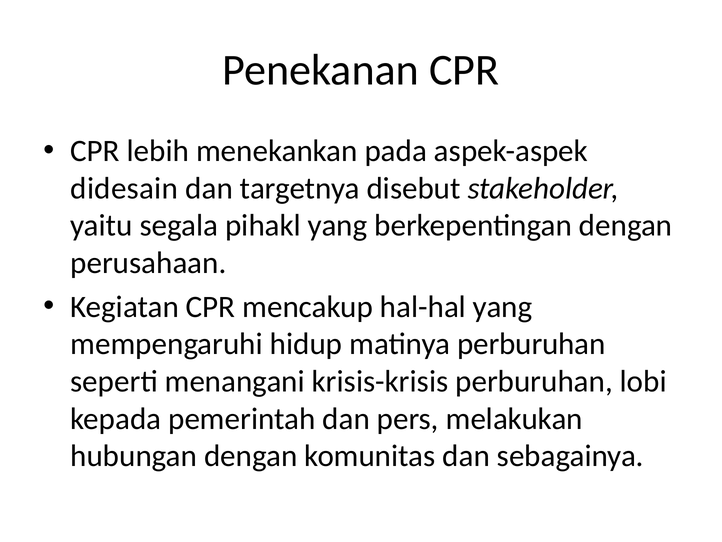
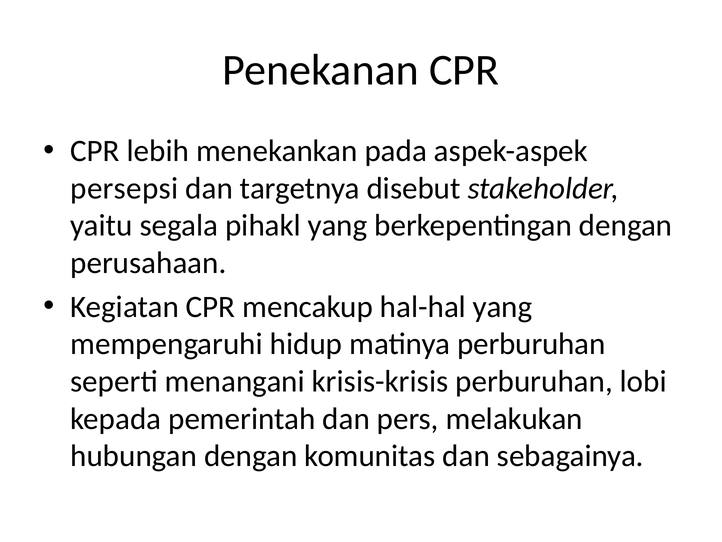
didesain: didesain -> persepsi (124, 188)
